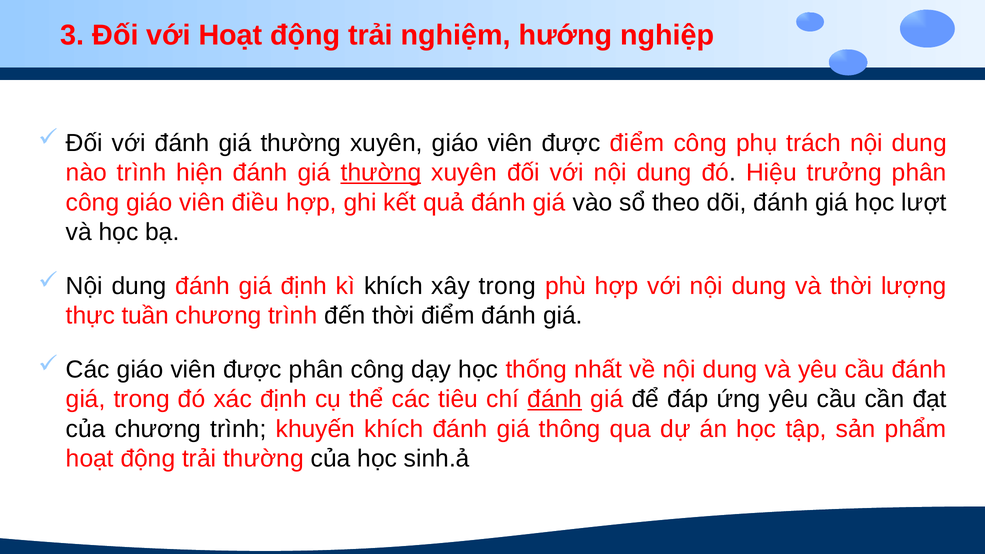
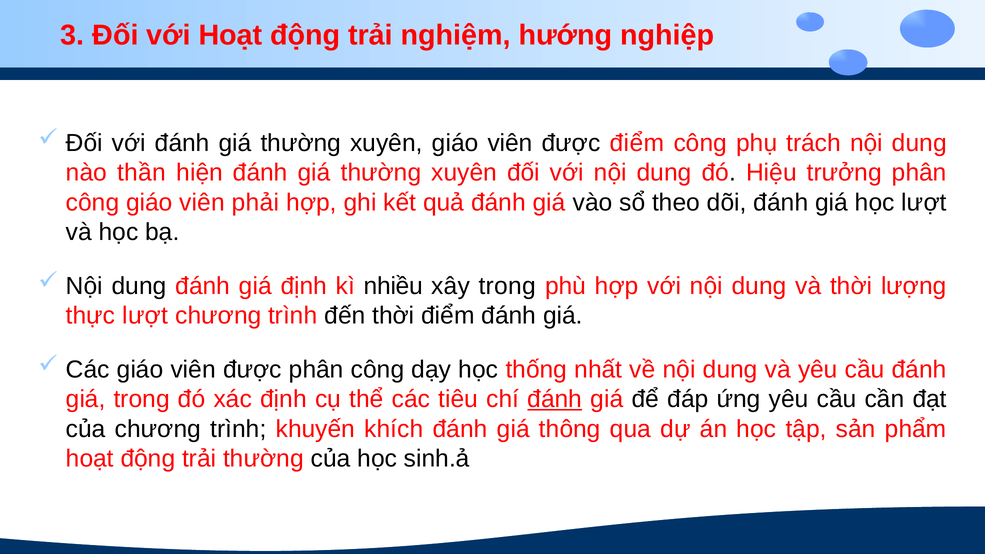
nào trình: trình -> thần (141, 173)
thường underline: present -> none (381, 173)
điều: điều -> phải (255, 202)
kì khích: khích -> nhiều (393, 286)
thực tuần: tuần -> lượt (145, 316)
